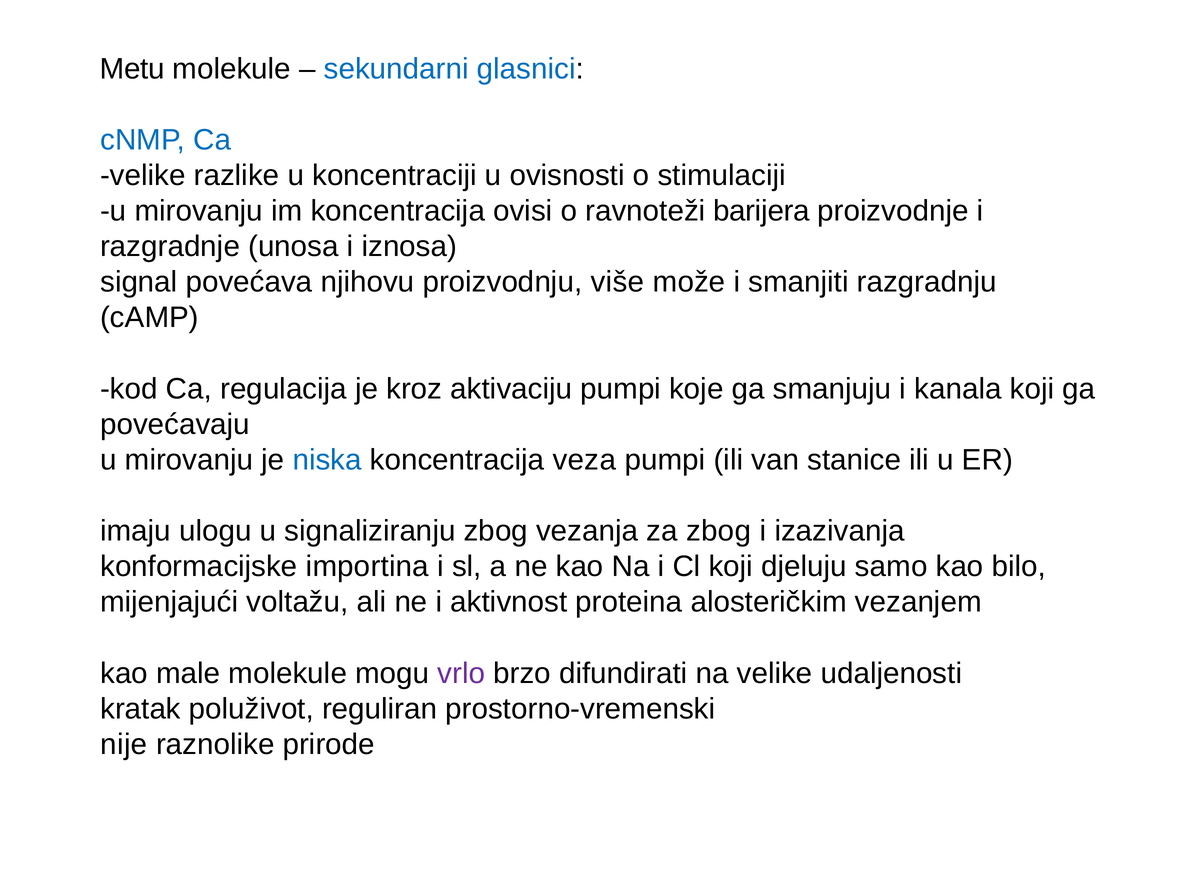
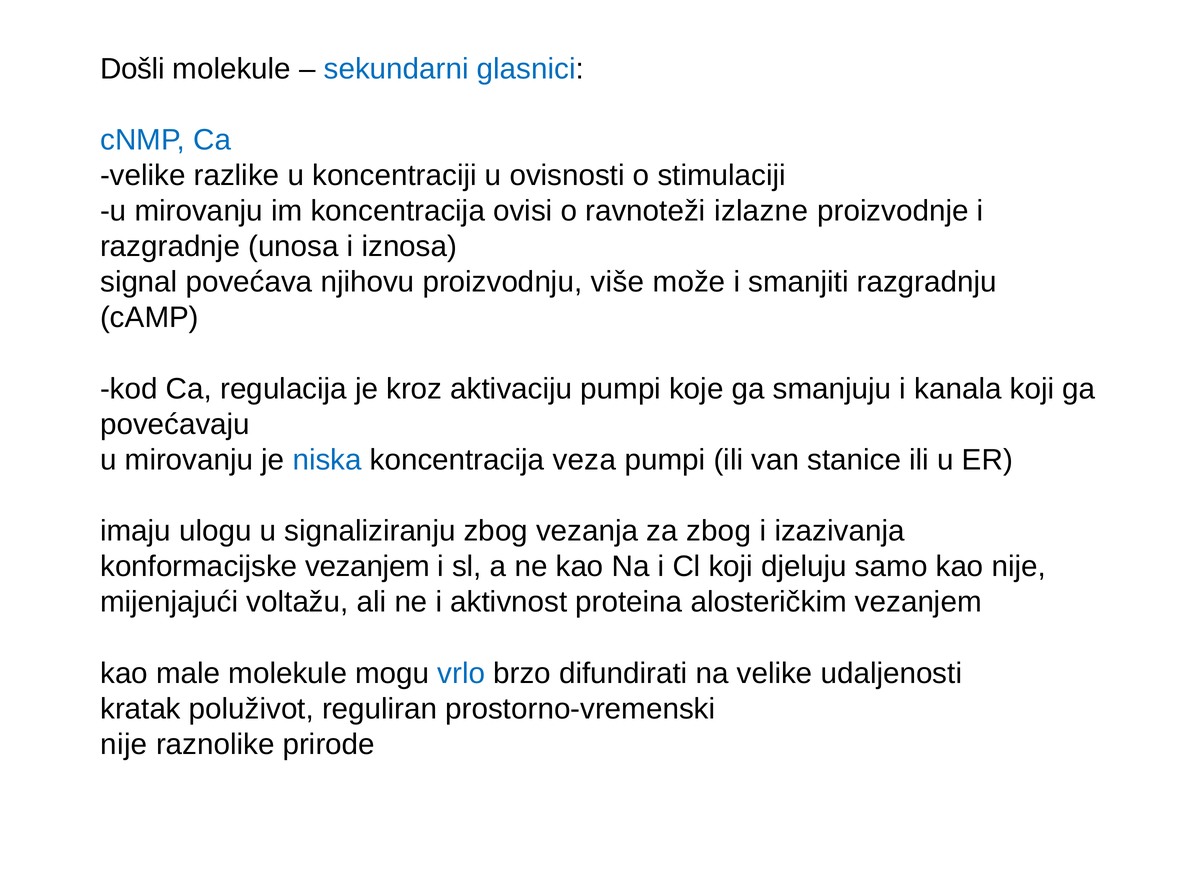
Metu: Metu -> Došli (132, 69)
barijera: barijera -> izlazne (761, 211)
konformacijske importina: importina -> vezanjem (368, 566)
kao bilo: bilo -> nije (1019, 566)
vrlo colour: purple -> blue (461, 673)
